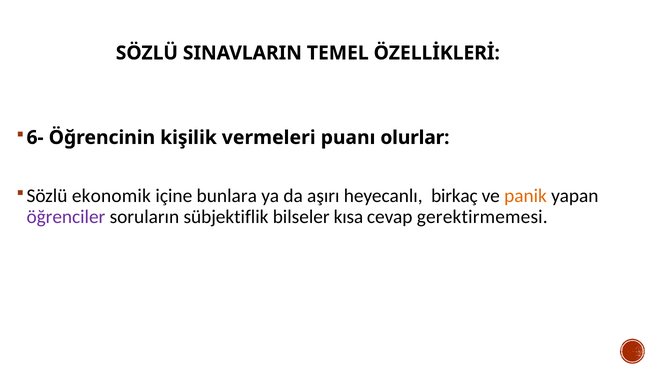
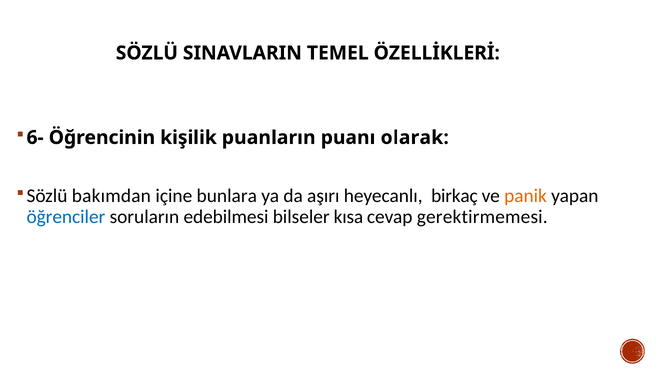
vermeleri: vermeleri -> puanların (269, 138)
olurlar: olurlar -> olarak (415, 138)
ekonomik: ekonomik -> bakımdan (111, 196)
öğrenciler colour: purple -> blue (66, 217)
sübjektiflik: sübjektiflik -> edebilmesi (226, 217)
